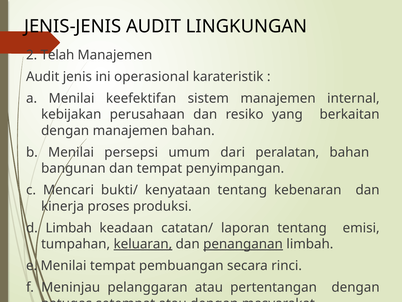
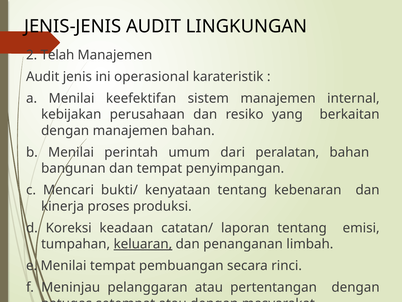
persepsi: persepsi -> perintah (131, 152)
d Limbah: Limbah -> Koreksi (69, 228)
penanganan underline: present -> none (243, 244)
